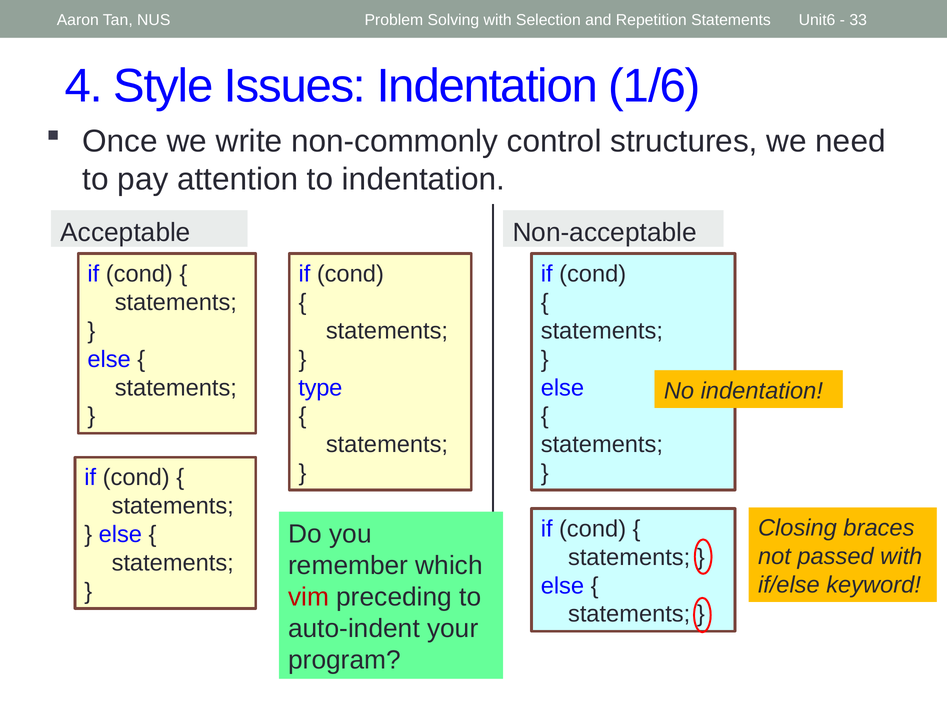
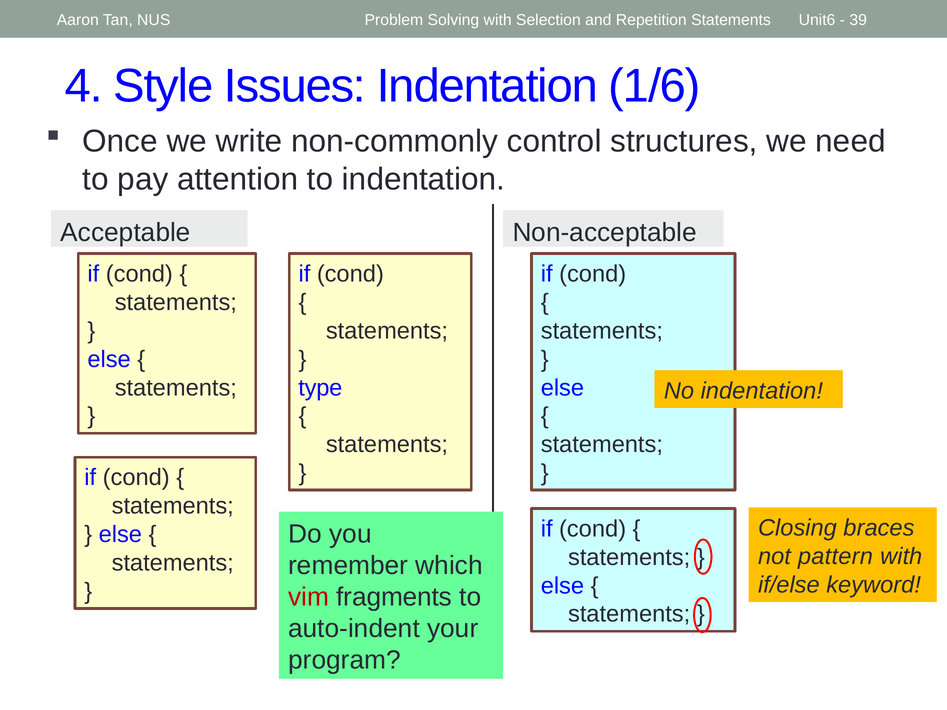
33: 33 -> 39 (858, 20)
passed: passed -> pattern (835, 557)
preceding: preceding -> fragments (394, 597)
